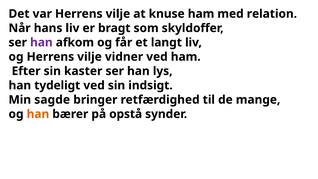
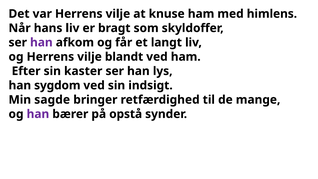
relation: relation -> himlens (272, 14)
vilje vidner: vidner -> blandt (124, 57)
tydeligt: tydeligt -> sygdom (57, 85)
han colour: orange -> purple (38, 114)
